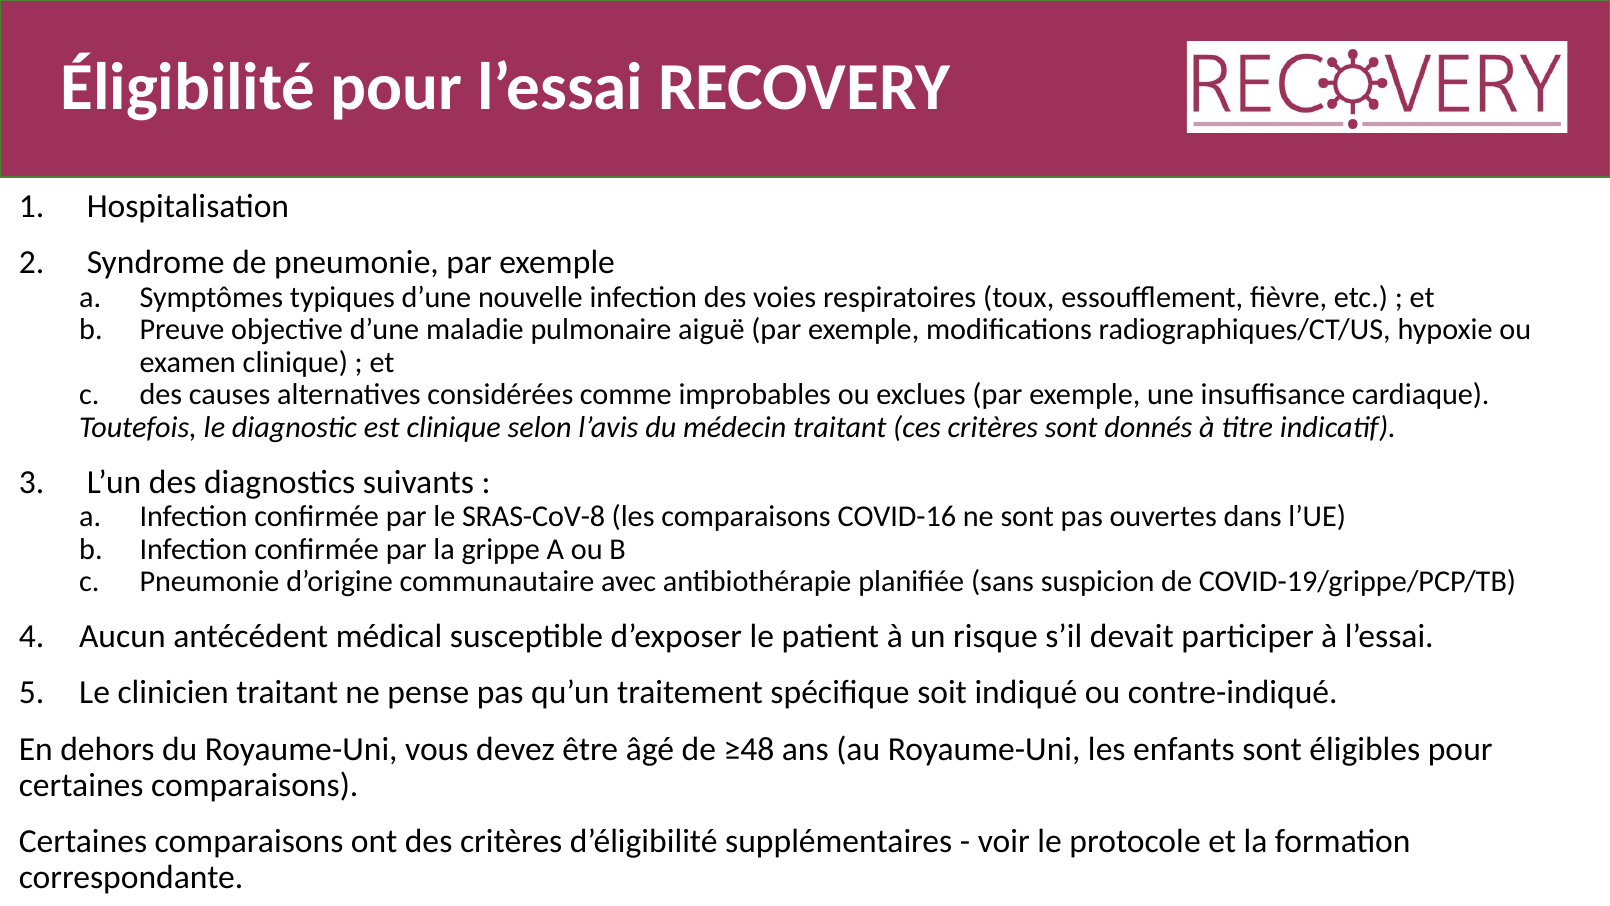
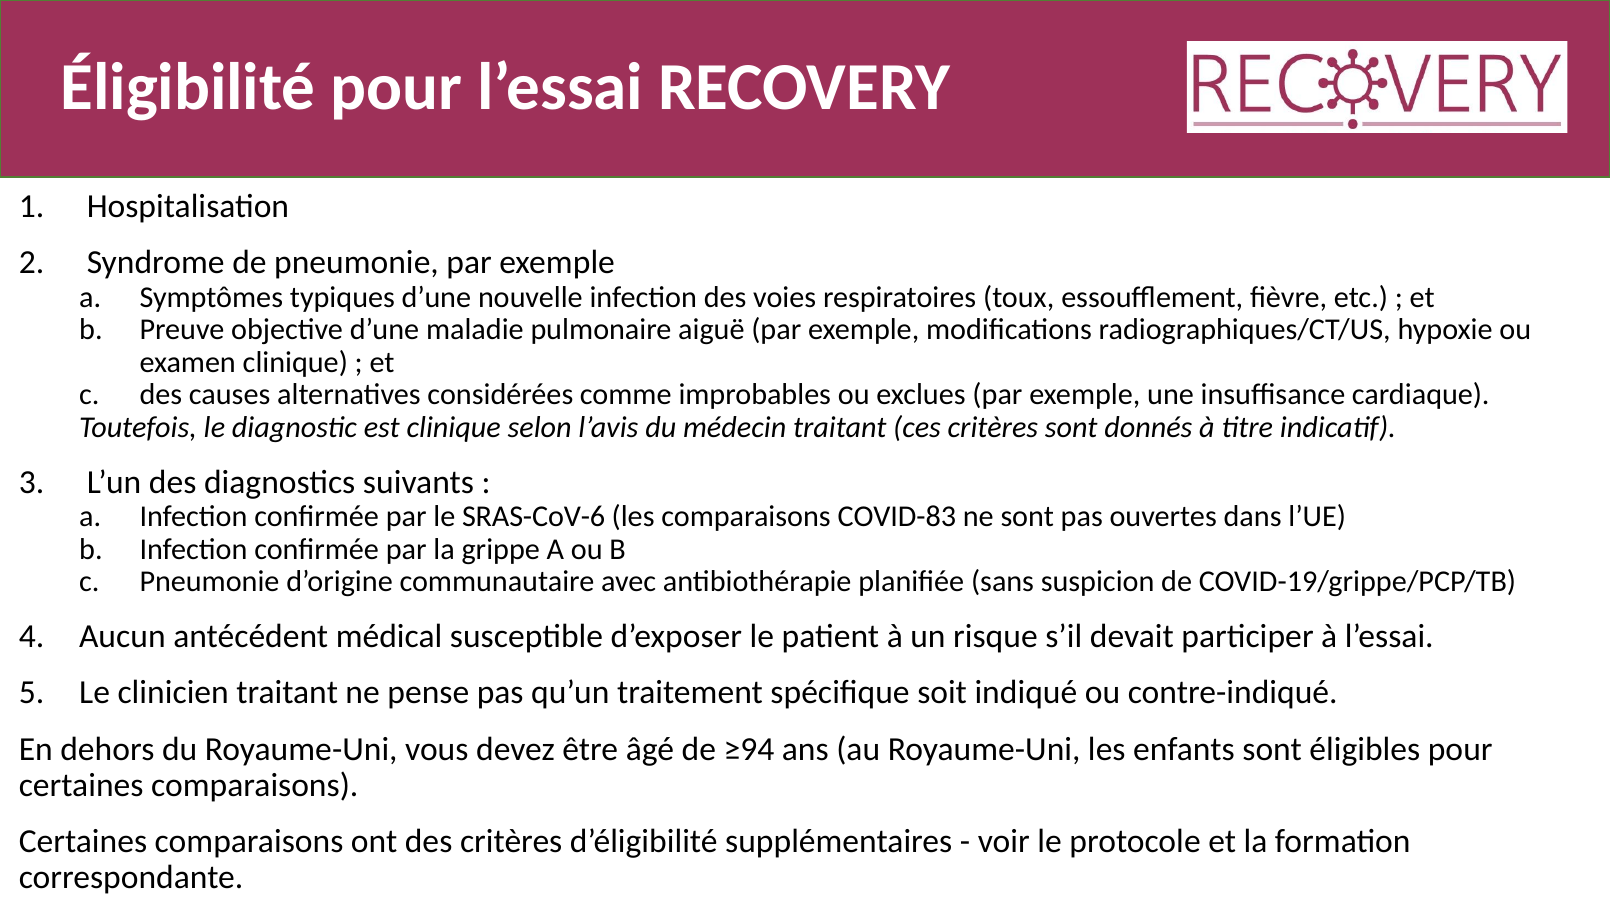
SRAS-CoV-8: SRAS-CoV-8 -> SRAS-CoV-6 (534, 516)
COVID-16: COVID-16 -> COVID-83 (897, 516)
≥48: ≥48 -> ≥94 (749, 749)
